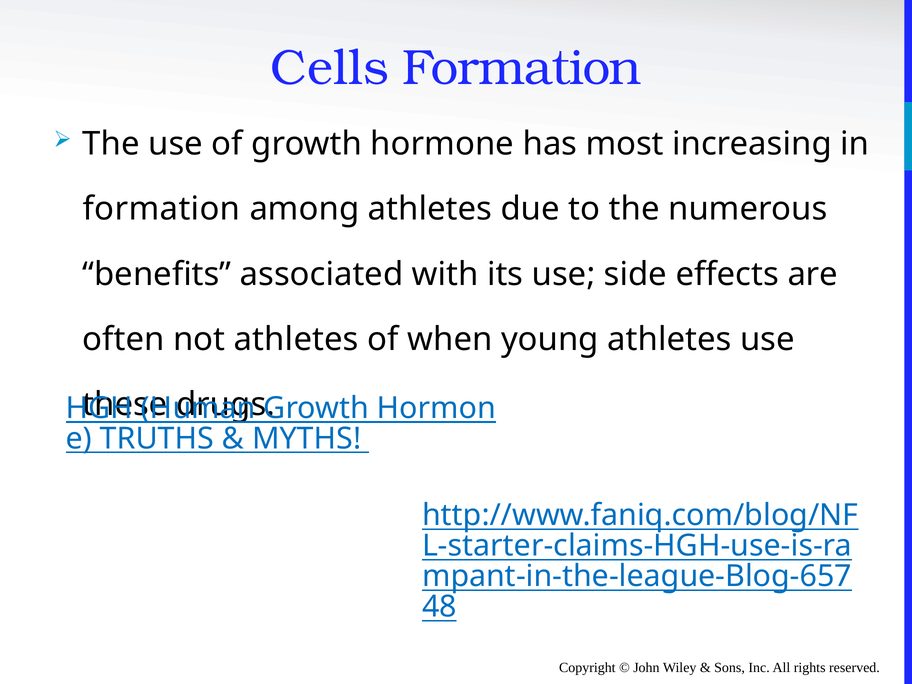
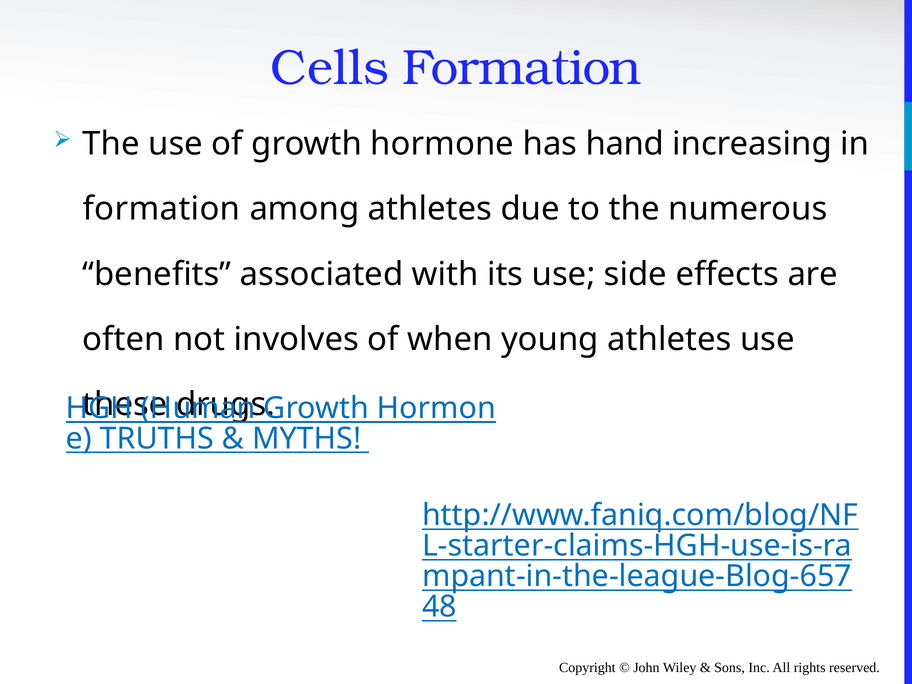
most: most -> hand (625, 144)
not athletes: athletes -> involves (296, 339)
